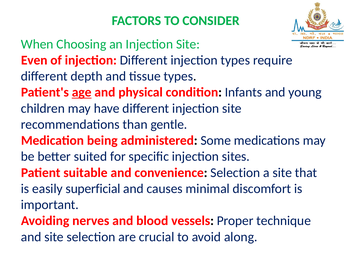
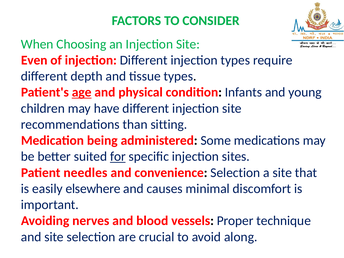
gentle: gentle -> sitting (169, 124)
for underline: none -> present (118, 157)
suitable: suitable -> needles (85, 173)
superficial: superficial -> elsewhere (93, 189)
